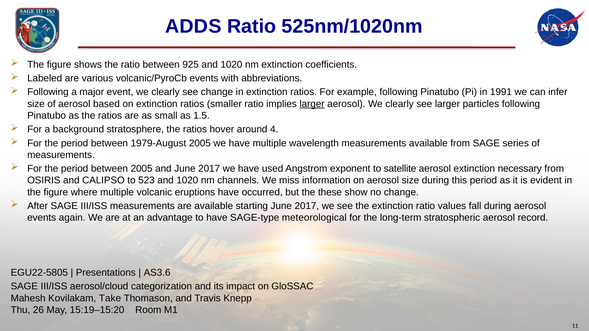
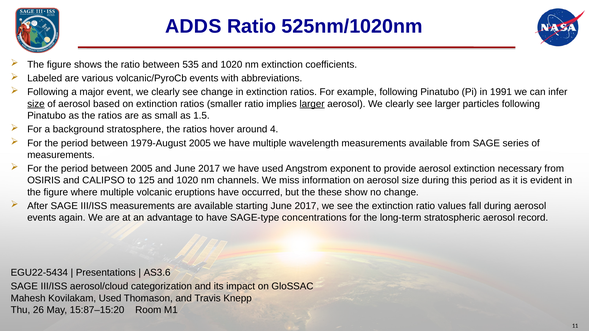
925: 925 -> 535 (191, 65)
size underline: none -> present (36, 104)
satellite: satellite -> provide (400, 169)
523: 523 -> 125 (146, 181)
meteorological: meteorological -> concentrations (314, 218)
EGU22-5805: EGU22-5805 -> EGU22-5434 (39, 273)
Kovilakam Take: Take -> Used (110, 298)
15:19–15:20: 15:19–15:20 -> 15:87–15:20 (97, 310)
